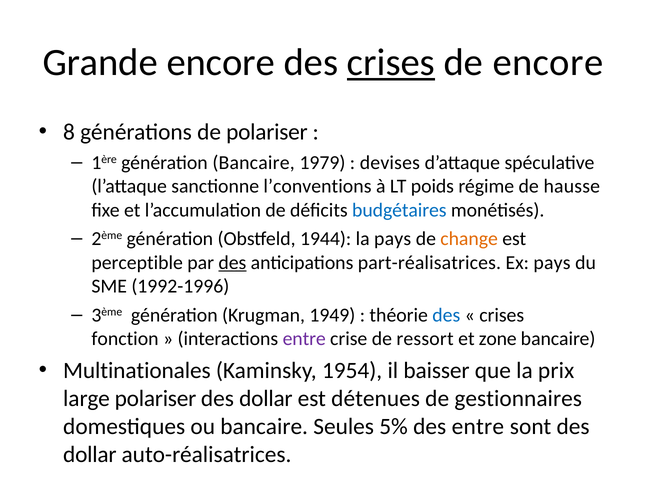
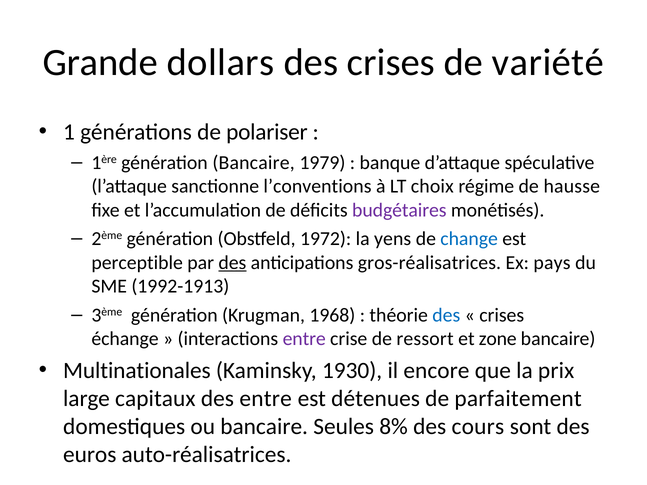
Grande encore: encore -> dollars (221, 63)
crises underline: present -> none (391, 63)
de encore: encore -> variété (548, 63)
8: 8 -> 1 (69, 132)
devises: devises -> banque (390, 163)
poids: poids -> choix (432, 186)
budgétaires colour: blue -> purple (399, 210)
1944: 1944 -> 1972 (326, 239)
la pays: pays -> yens (393, 239)
change colour: orange -> blue (469, 239)
part-réalisatrices: part-réalisatrices -> gros-réalisatrices (429, 263)
1992-1996: 1992-1996 -> 1992-1913 (180, 286)
1949: 1949 -> 1968 (332, 315)
fonction: fonction -> échange (125, 339)
1954: 1954 -> 1930 (352, 371)
baisser: baisser -> encore (436, 371)
large polariser: polariser -> capitaux (155, 399)
dollar: dollar -> entre (266, 399)
gestionnaires: gestionnaires -> parfaitement (518, 399)
5%: 5% -> 8% (394, 427)
des entre: entre -> cours (478, 427)
dollar: dollar -> euros (90, 455)
